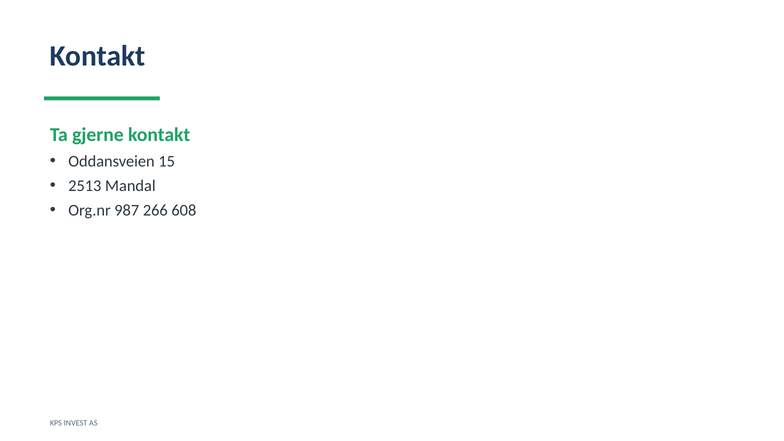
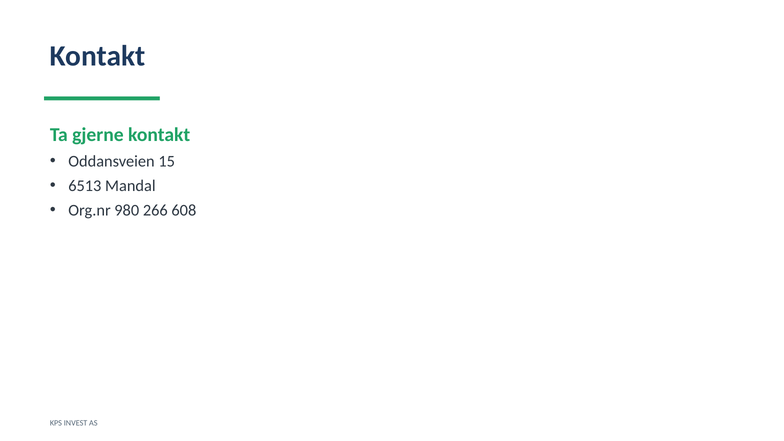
2513: 2513 -> 6513 (85, 186)
987: 987 -> 980 (127, 210)
